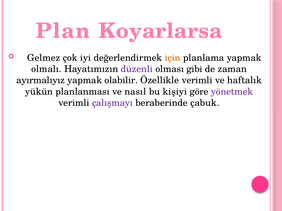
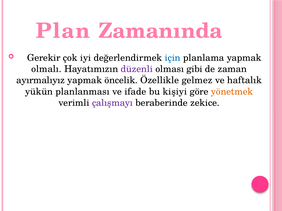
Koyarlarsa: Koyarlarsa -> Zamanında (160, 31)
Gelmez: Gelmez -> Gerekir (44, 58)
için colour: orange -> blue (173, 58)
olabilir: olabilir -> öncelik (121, 80)
Özellikle verimli: verimli -> gelmez (197, 80)
nasıl: nasıl -> ifade (135, 92)
yönetmek colour: purple -> orange (232, 92)
çabuk: çabuk -> zekice (205, 103)
